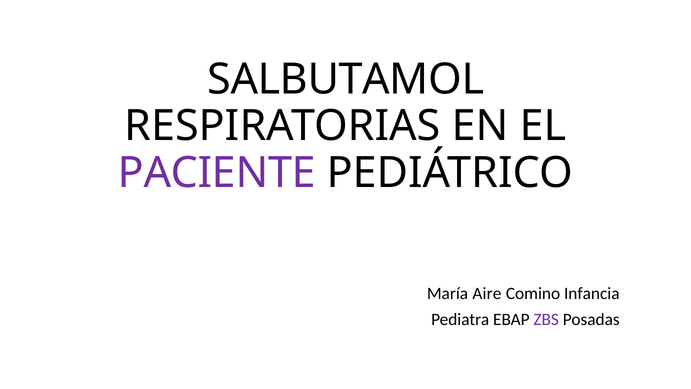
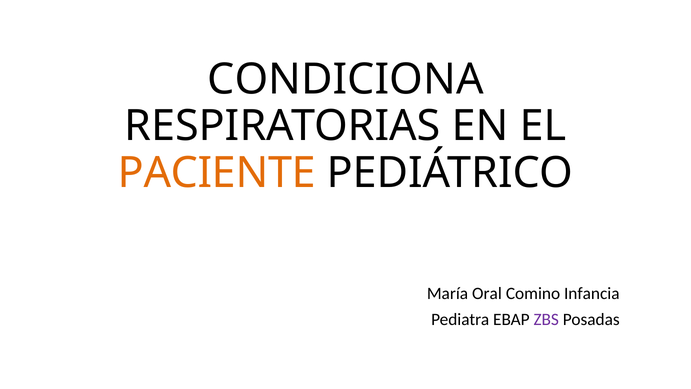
SALBUTAMOL: SALBUTAMOL -> CONDICIONA (345, 79)
PACIENTE colour: purple -> orange (217, 173)
Aire: Aire -> Oral (487, 293)
